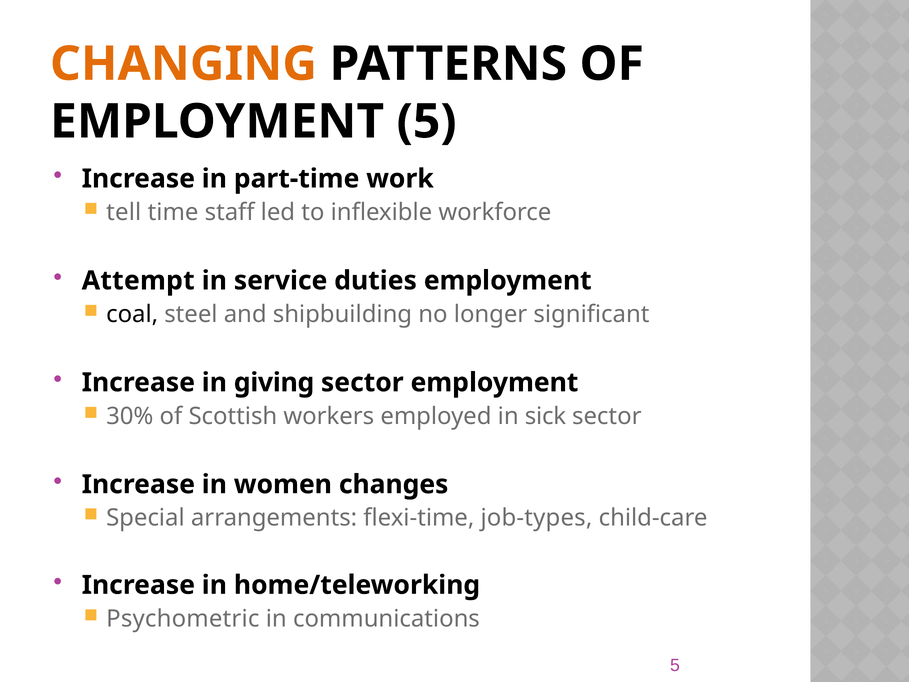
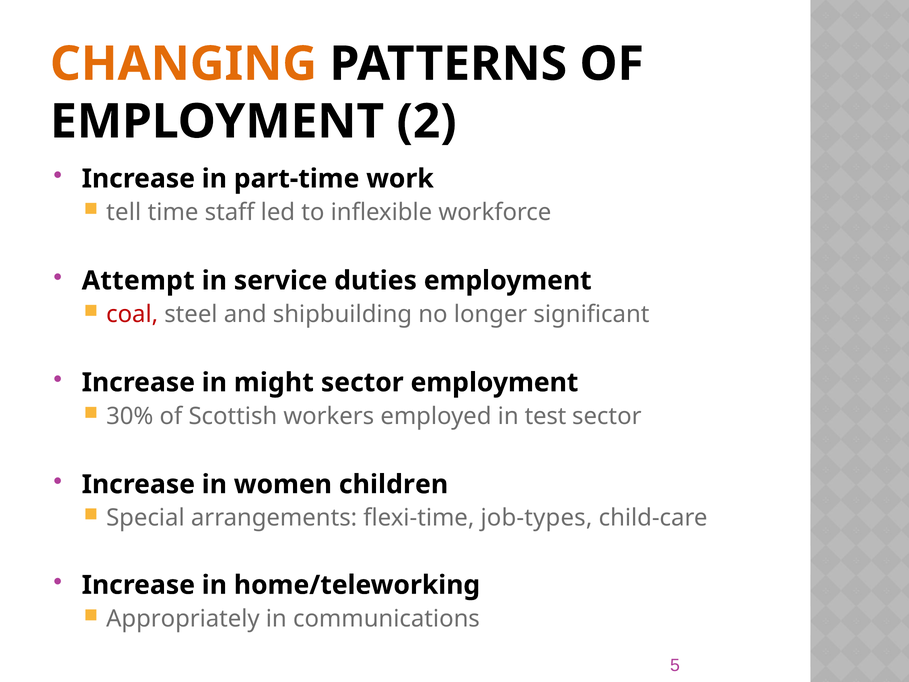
EMPLOYMENT 5: 5 -> 2 (427, 122)
coal colour: black -> red (132, 314)
giving: giving -> might (274, 382)
sick: sick -> test (546, 416)
changes: changes -> children (394, 484)
Psychometric: Psychometric -> Appropriately (183, 618)
